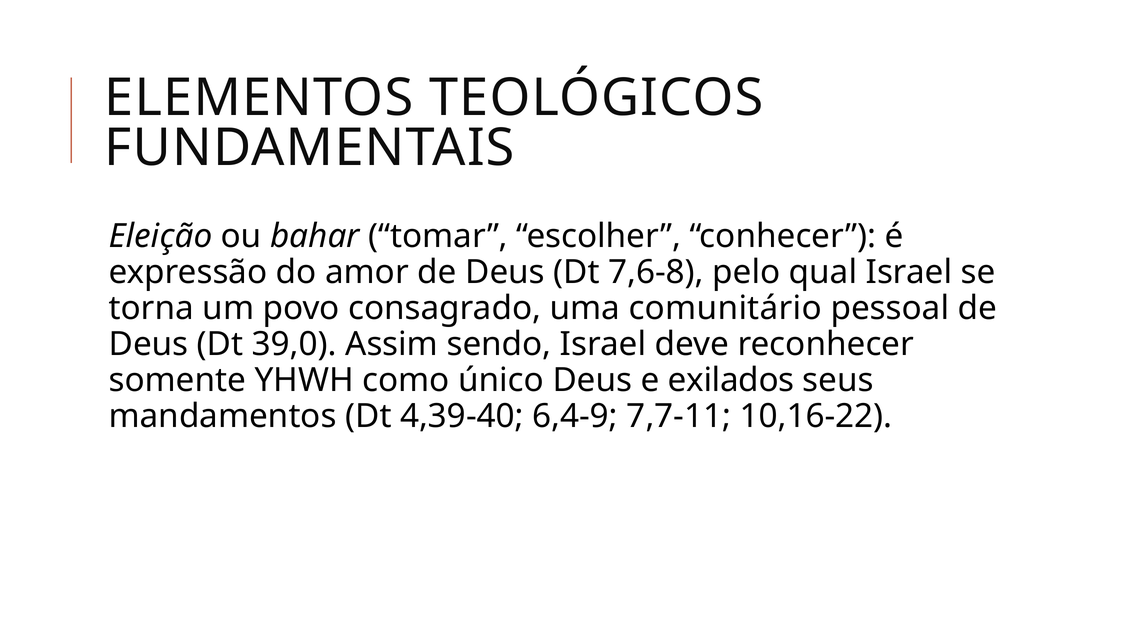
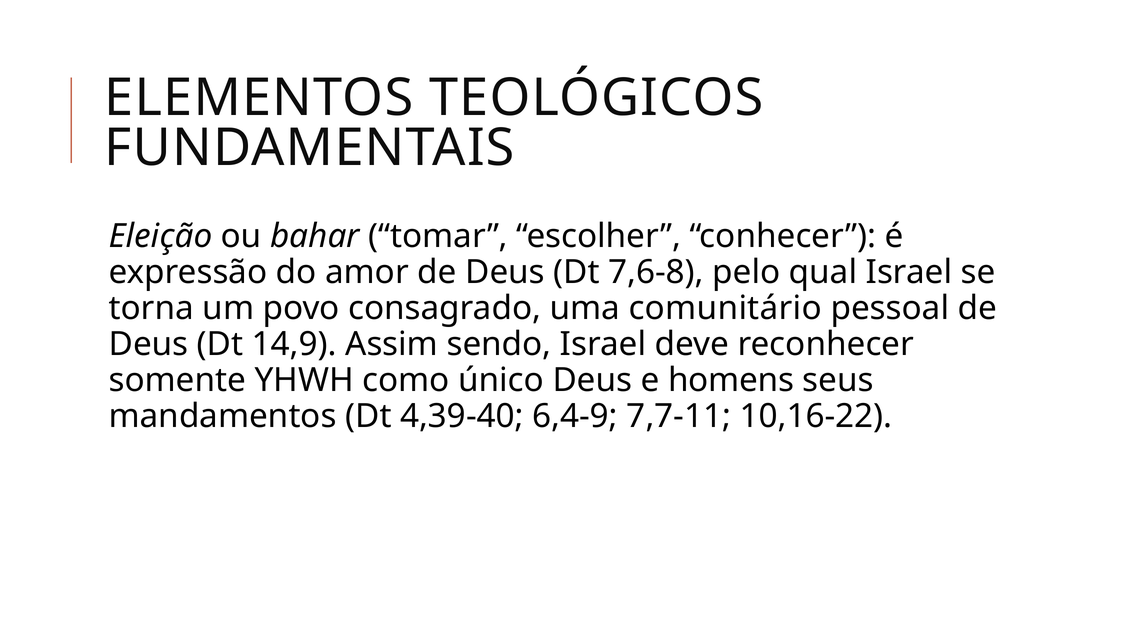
39,0: 39,0 -> 14,9 (294, 344)
exilados: exilados -> homens (731, 380)
